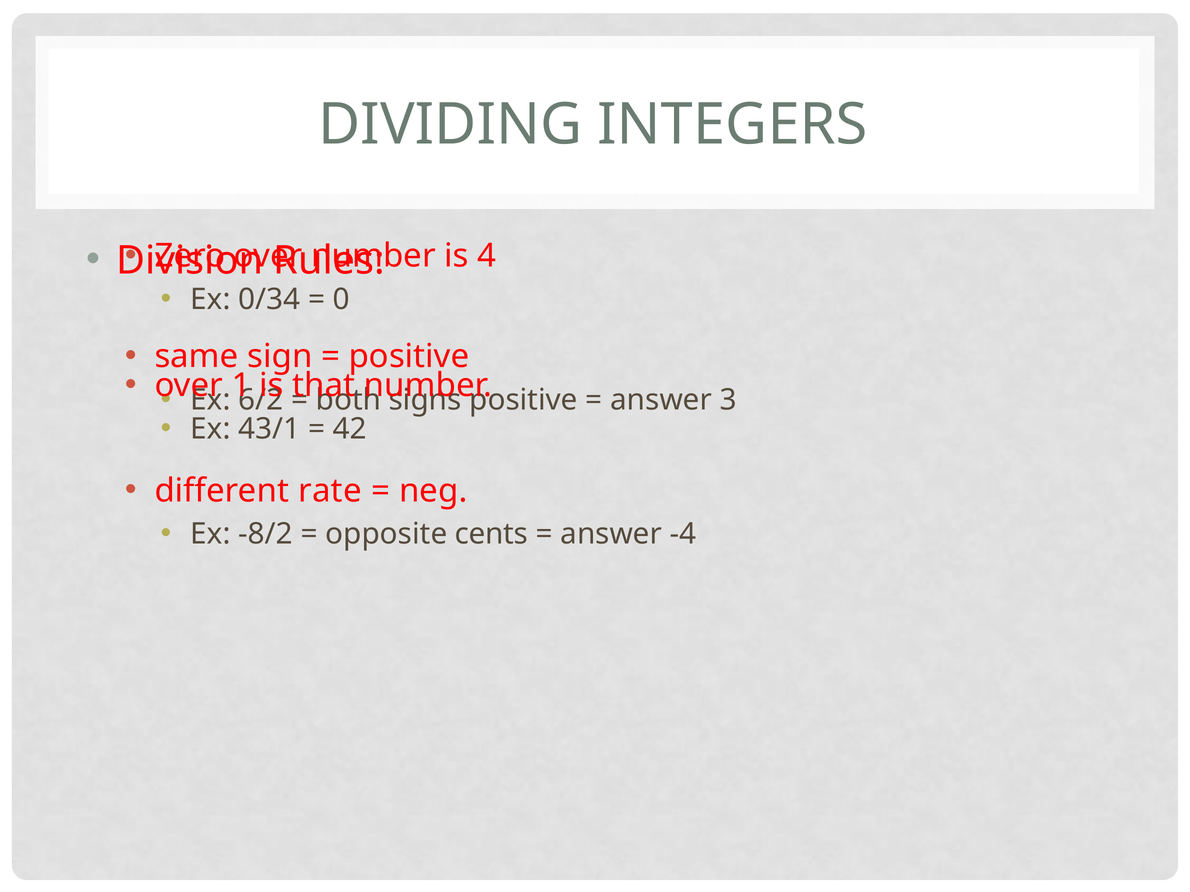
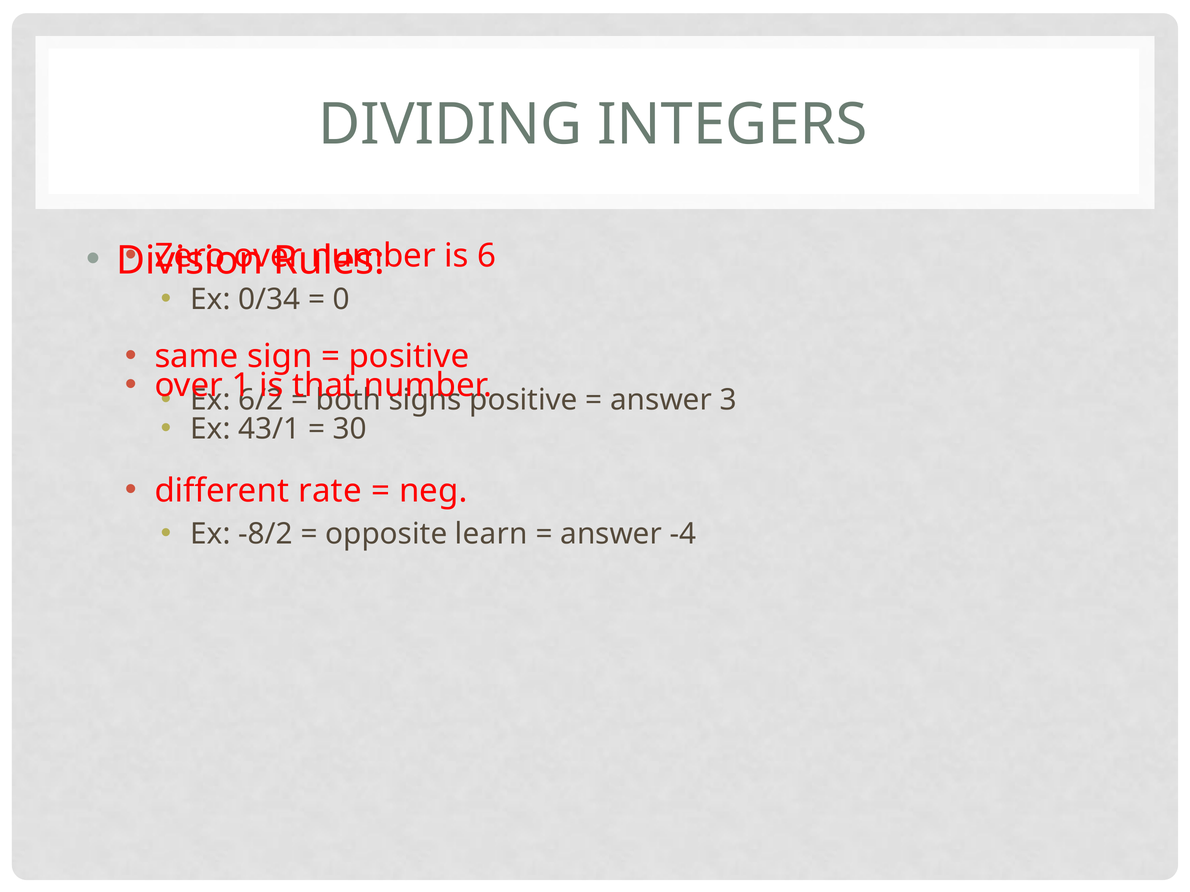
4: 4 -> 6 (487, 256)
42: 42 -> 30 (350, 429)
cents: cents -> learn (491, 534)
